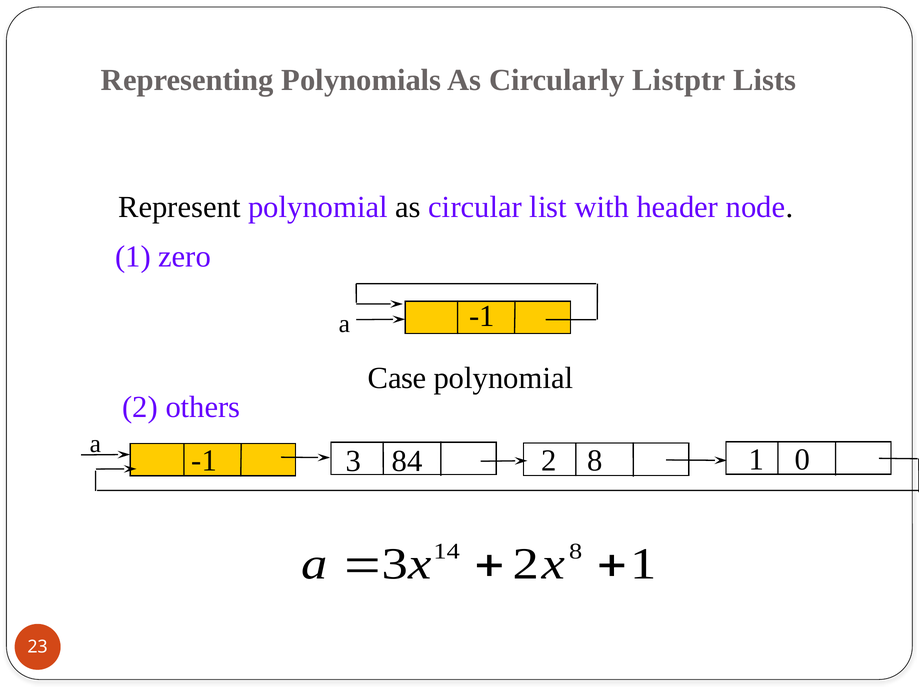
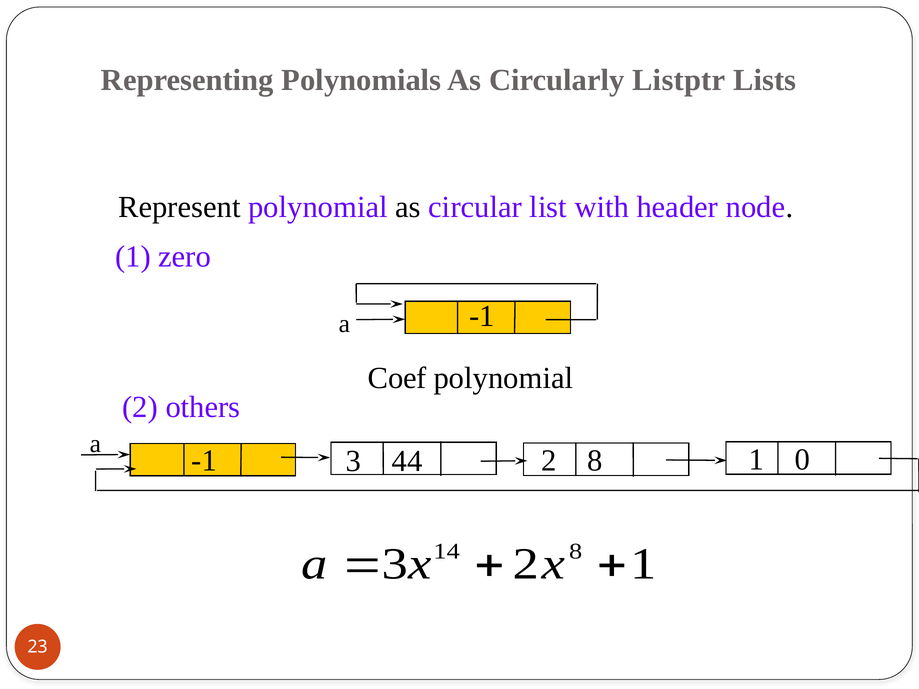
Case: Case -> Coef (397, 378)
84: 84 -> 44 (407, 461)
